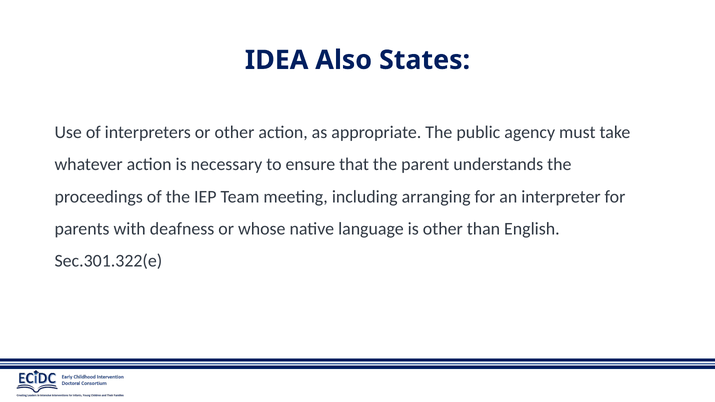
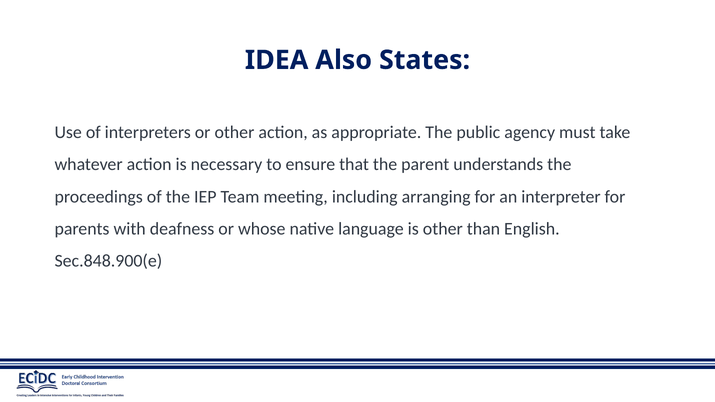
Sec.301.322(e: Sec.301.322(e -> Sec.848.900(e (108, 261)
